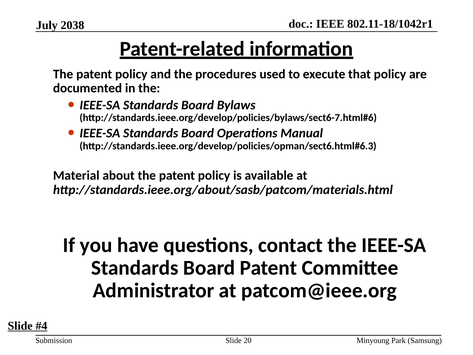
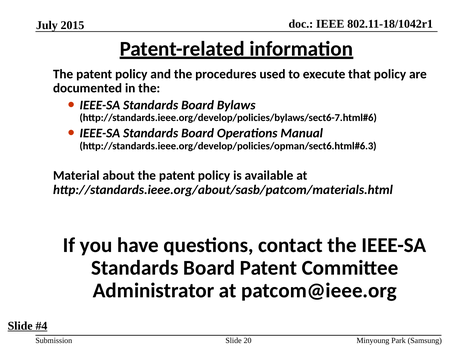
2038: 2038 -> 2015 (72, 25)
